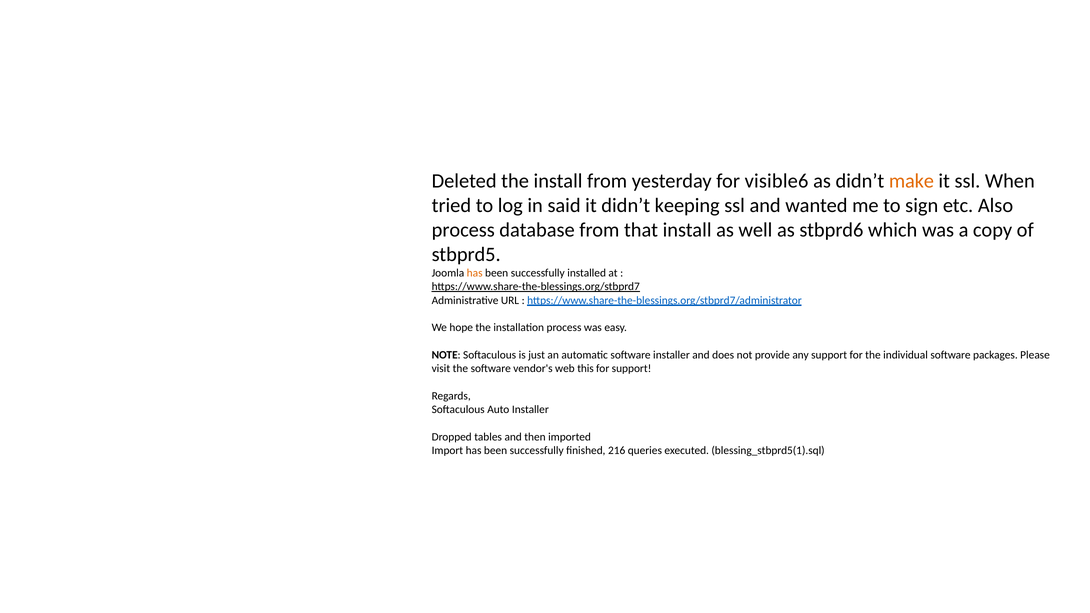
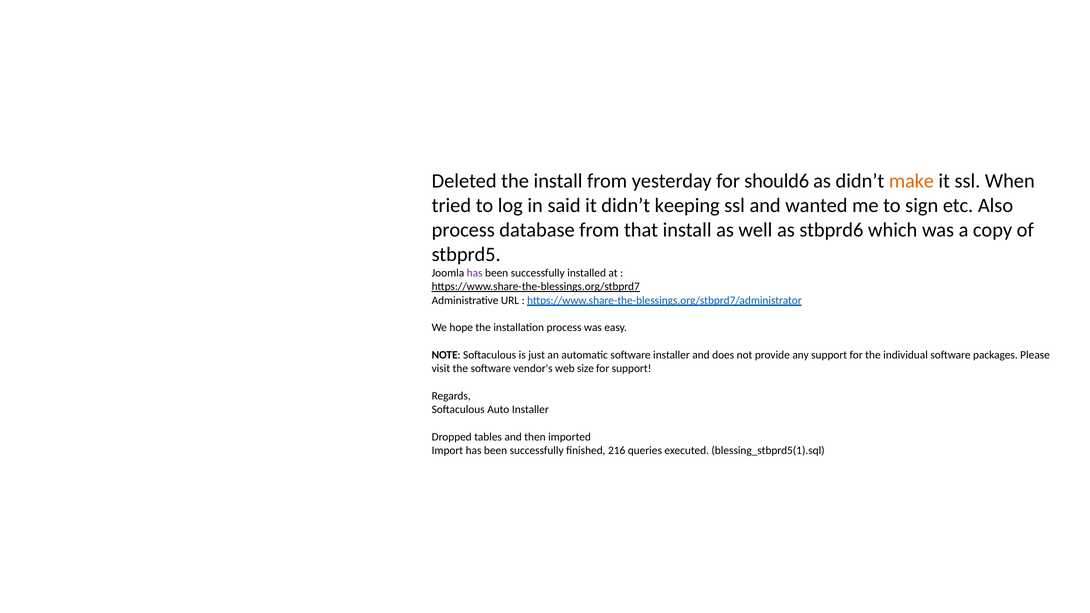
visible6: visible6 -> should6 (777, 181)
has colour: orange -> purple (475, 273)
this: this -> size (585, 369)
